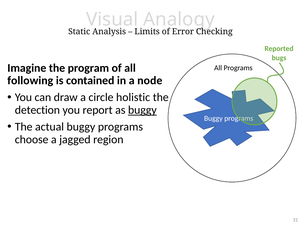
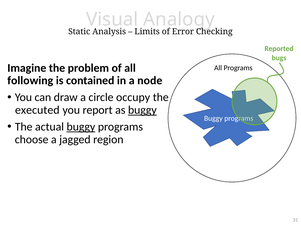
program: program -> problem (88, 68)
holistic: holistic -> occupy (133, 97)
detection: detection -> executed (37, 110)
buggy underline: none -> present (81, 127)
